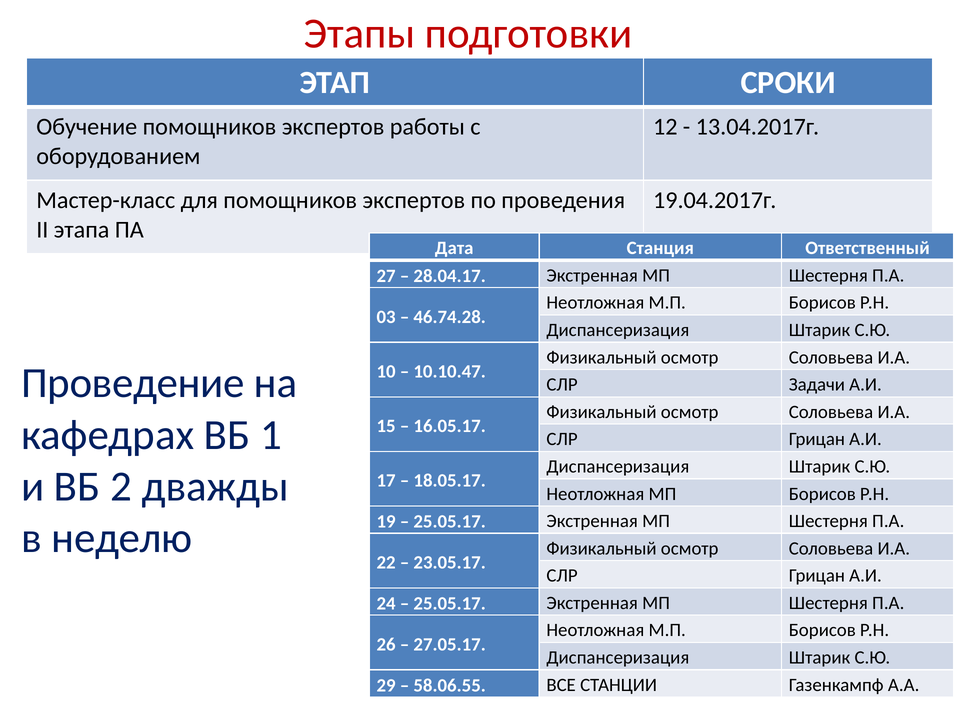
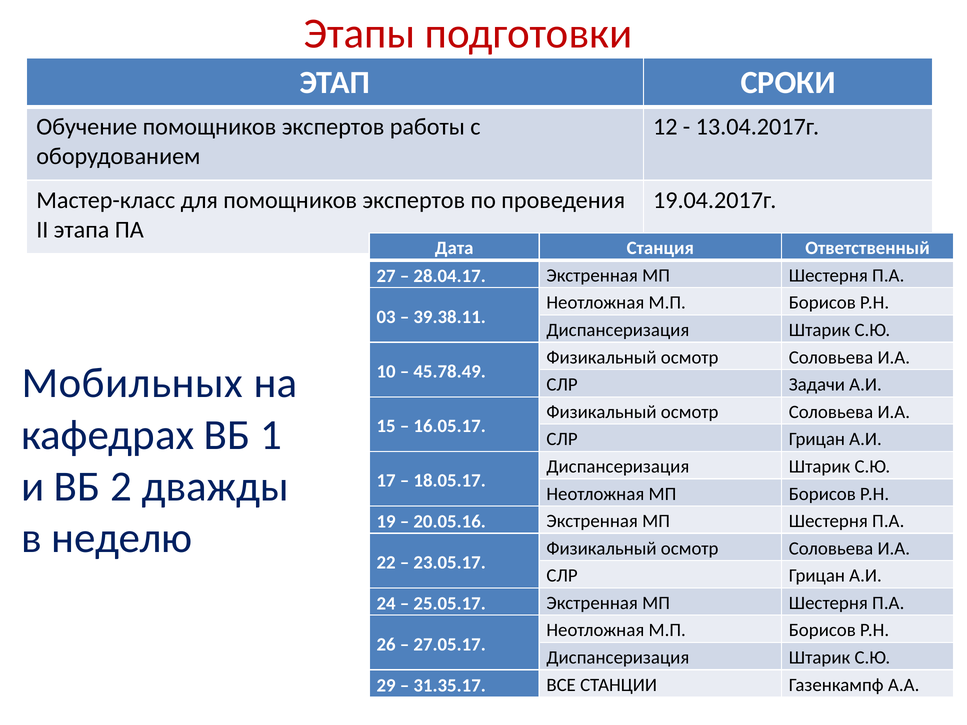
46.74.28: 46.74.28 -> 39.38.11 (450, 317)
10.10.47: 10.10.47 -> 45.78.49 (450, 372)
Проведение: Проведение -> Мобильных (132, 383)
25.05.17: 25.05.17 -> 20.05.16 (450, 522)
58.06.55: 58.06.55 -> 31.35.17 (450, 686)
